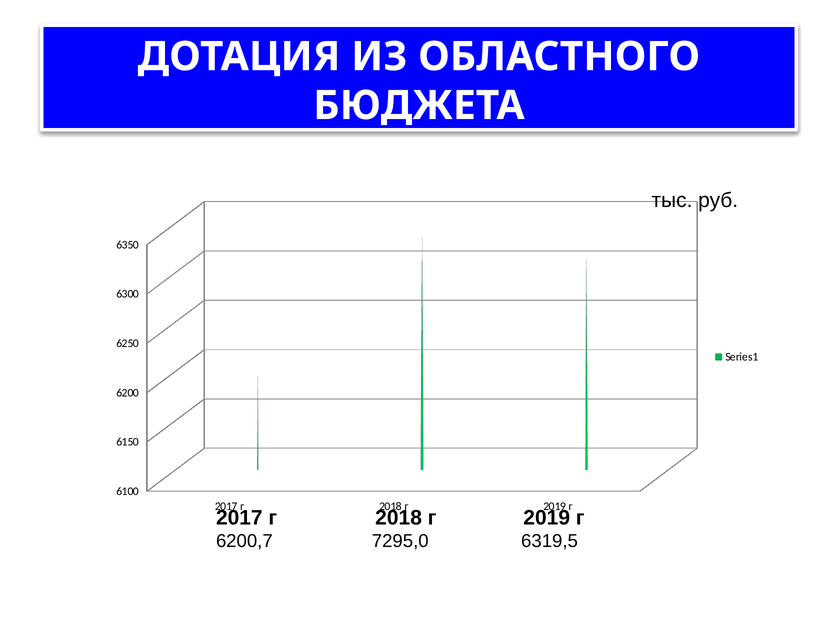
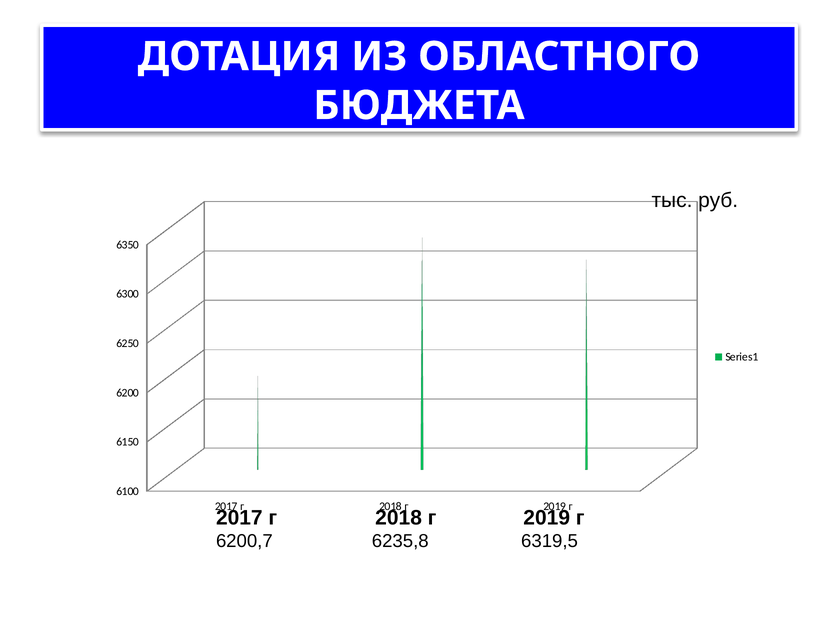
7295,0: 7295,0 -> 6235,8 (400, 541)
